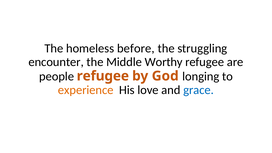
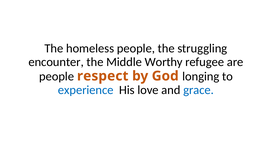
homeless before: before -> people (136, 48)
people refugee: refugee -> respect (103, 76)
experience colour: orange -> blue (86, 90)
